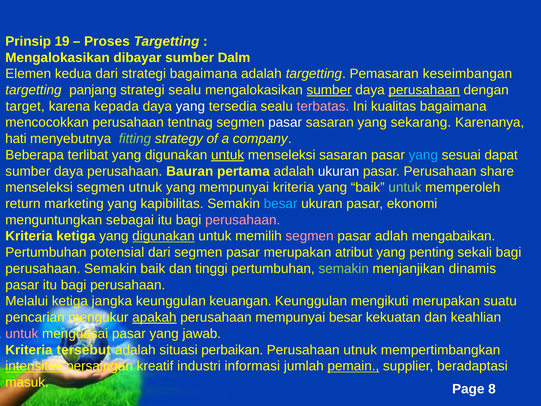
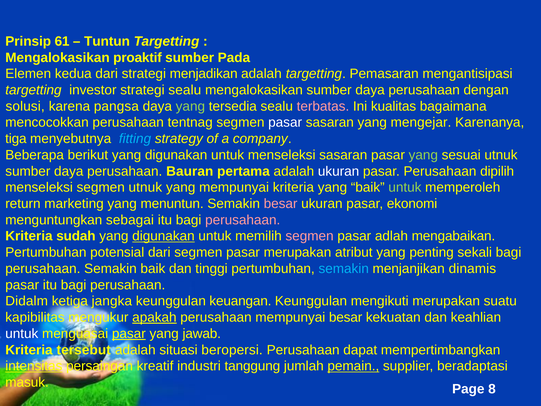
19: 19 -> 61 (62, 41)
Proses: Proses -> Tuntun (107, 41)
dibayar: dibayar -> proaktif (138, 58)
Dalm: Dalm -> Pada (234, 58)
strategi bagaimana: bagaimana -> menjadikan (204, 74)
keseimbangan: keseimbangan -> mengantisipasi (468, 74)
panjang: panjang -> investor (93, 90)
sumber underline: present -> none (329, 90)
perusahaan underline: present -> none (424, 90)
target: target -> solusi (25, 106)
kepada: kepada -> pangsa (116, 106)
yang colour: white -> light green (190, 106)
sekarang: sekarang -> mengejar (421, 122)
hati: hati -> tiga (16, 139)
fitting colour: light green -> light blue (135, 139)
terlibat: terlibat -> berikut (88, 155)
untuk underline: present -> none (228, 155)
yang colour: light blue -> light green (423, 155)
sesuai dapat: dapat -> utnuk (501, 155)
share: share -> dipilih (497, 171)
kapibilitas: kapibilitas -> menuntun (172, 204)
besar colour: light blue -> pink (281, 204)
Kriteria ketiga: ketiga -> sudah (76, 236)
semakin colour: light green -> light blue (344, 269)
Melalui: Melalui -> Didalm (27, 301)
pencarian: pencarian -> kapibilitas (35, 317)
untuk colour: pink -> white (22, 333)
pasar underline: none -> present (129, 333)
perbaikan: perbaikan -> beropersi (232, 350)
Perusahaan utnuk: utnuk -> dapat (360, 350)
informasi: informasi -> tanggung (252, 366)
